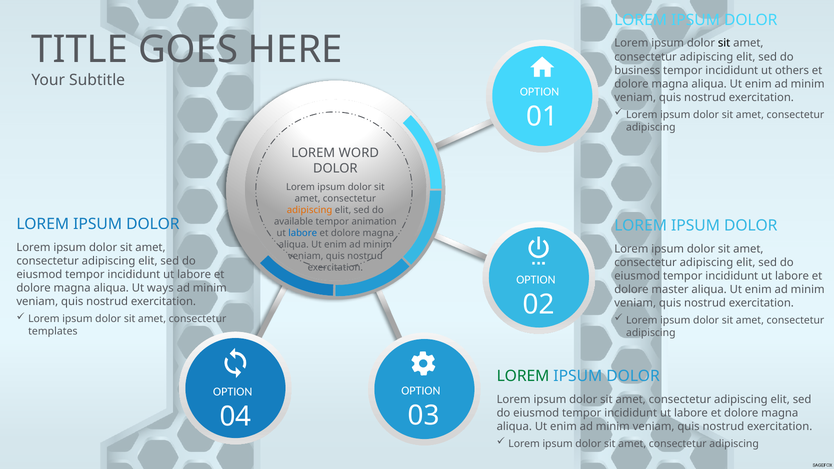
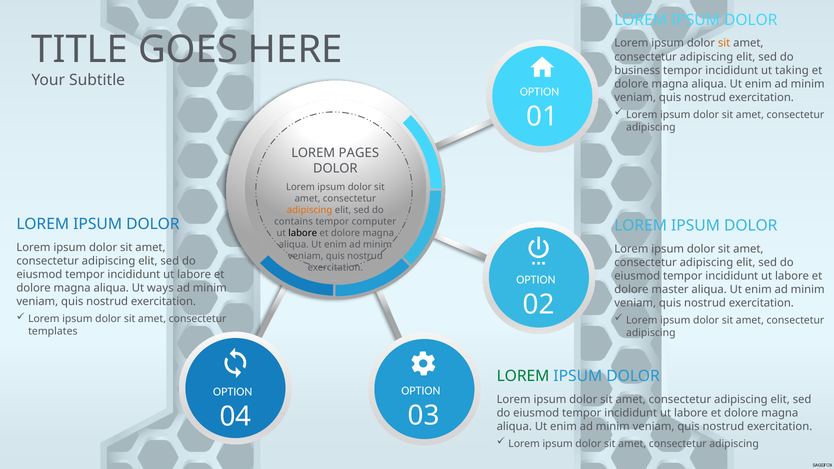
sit colour: black -> orange (724, 43)
others: others -> taking (792, 70)
WORD: WORD -> PAGES (359, 153)
available: available -> contains (294, 222)
animation: animation -> computer (374, 222)
labore colour: blue -> black (303, 233)
